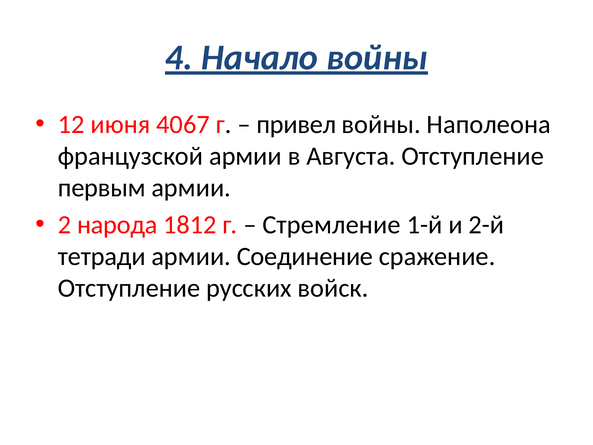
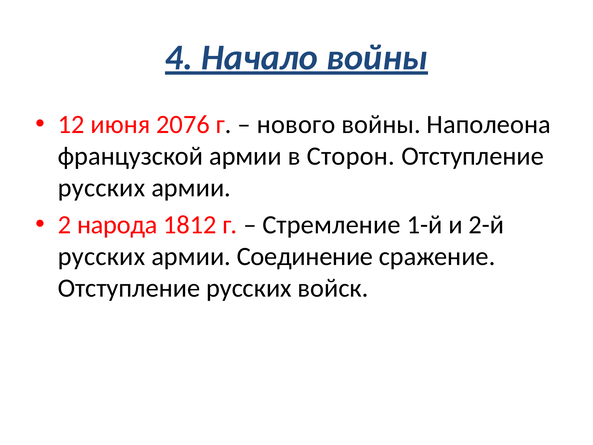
4067: 4067 -> 2076 (183, 124)
привел: привел -> нового (296, 124)
Августа: Августа -> Сторон (351, 156)
первым: первым -> русских (101, 188)
тетради: тетради -> русских (101, 256)
